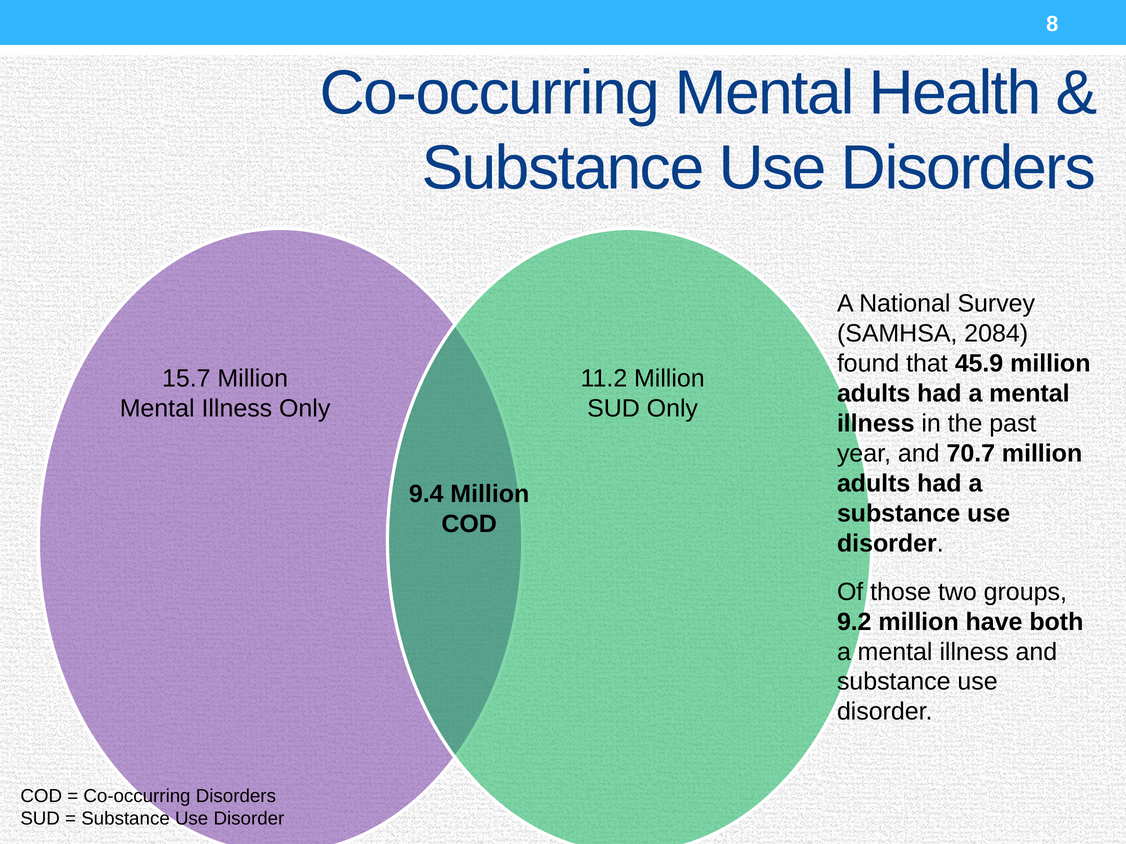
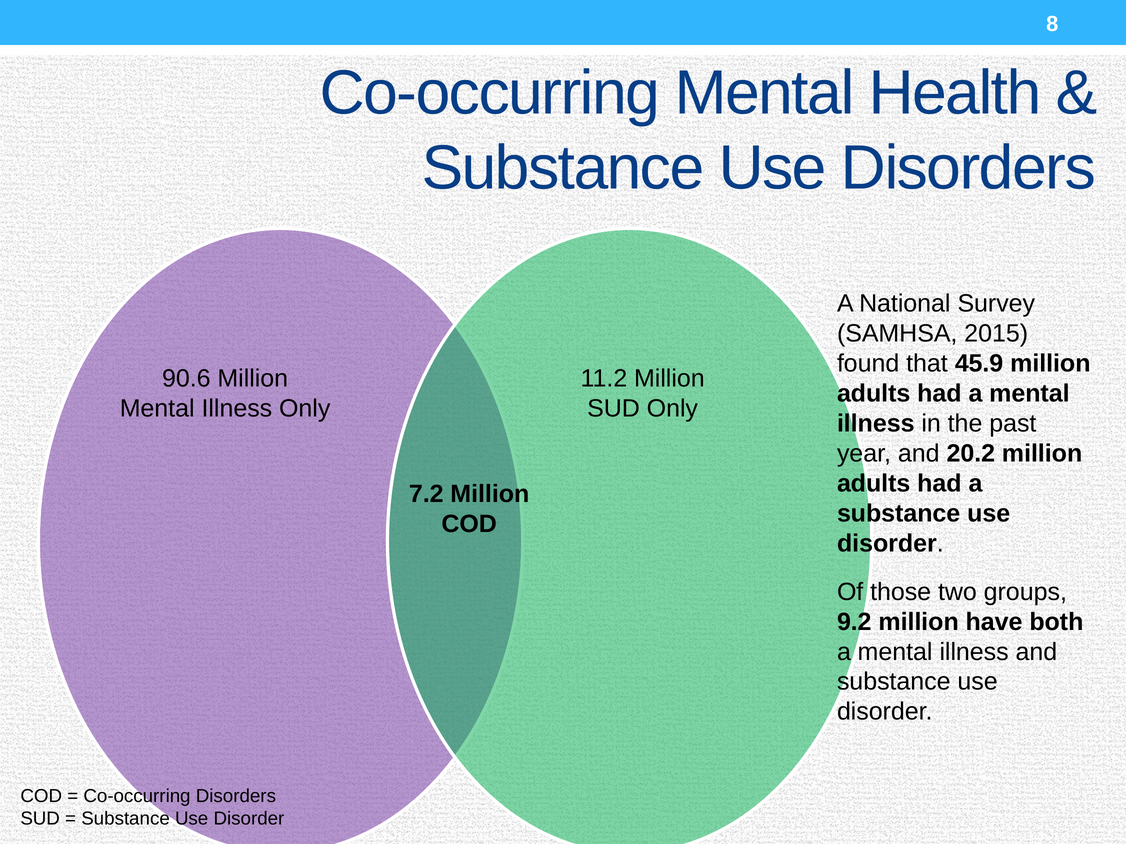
2084: 2084 -> 2015 (996, 334)
15.7: 15.7 -> 90.6 (186, 379)
70.7: 70.7 -> 20.2 (971, 454)
9.4: 9.4 -> 7.2 (426, 494)
